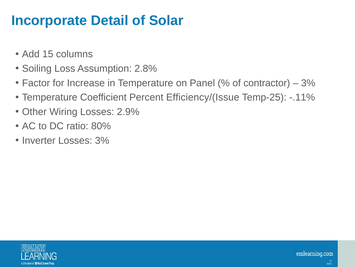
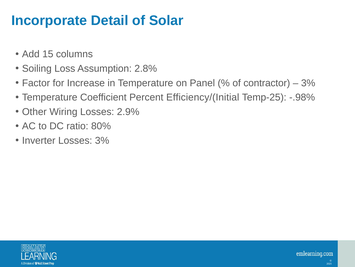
Efficiency/(Issue: Efficiency/(Issue -> Efficiency/(Initial (203, 97)
-.11%: -.11% -> -.98% (302, 97)
